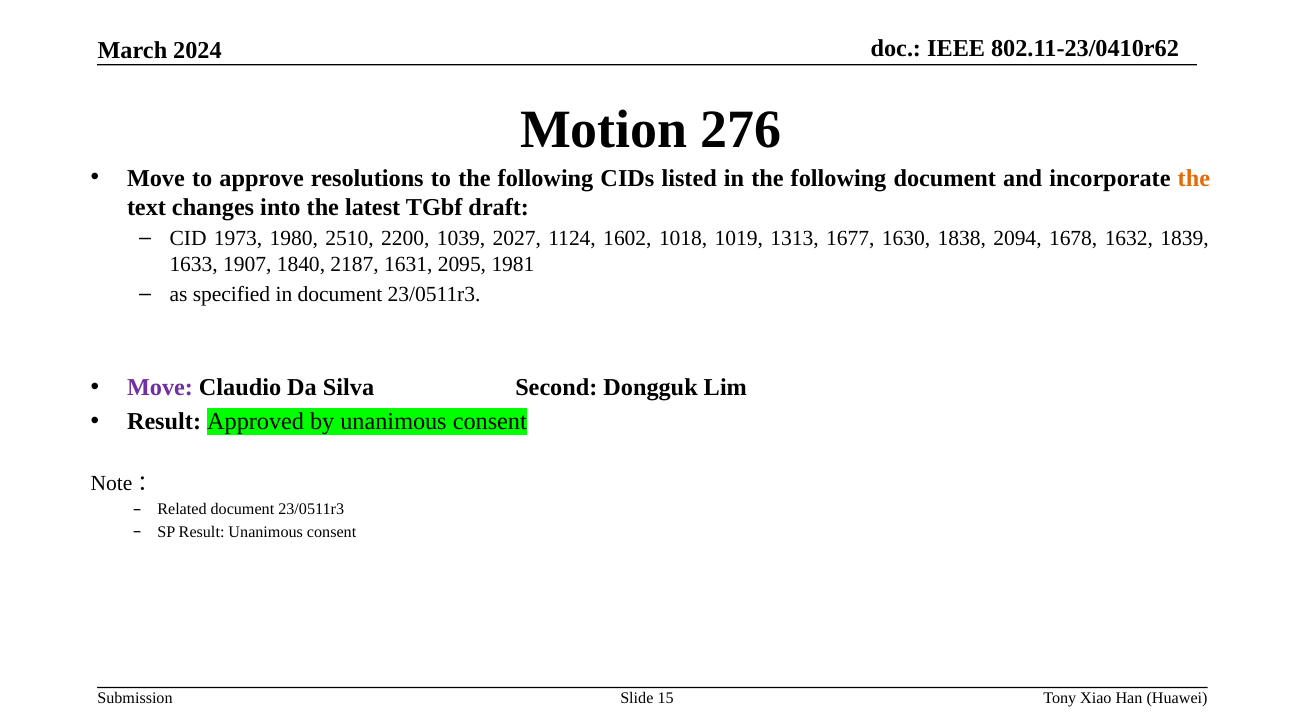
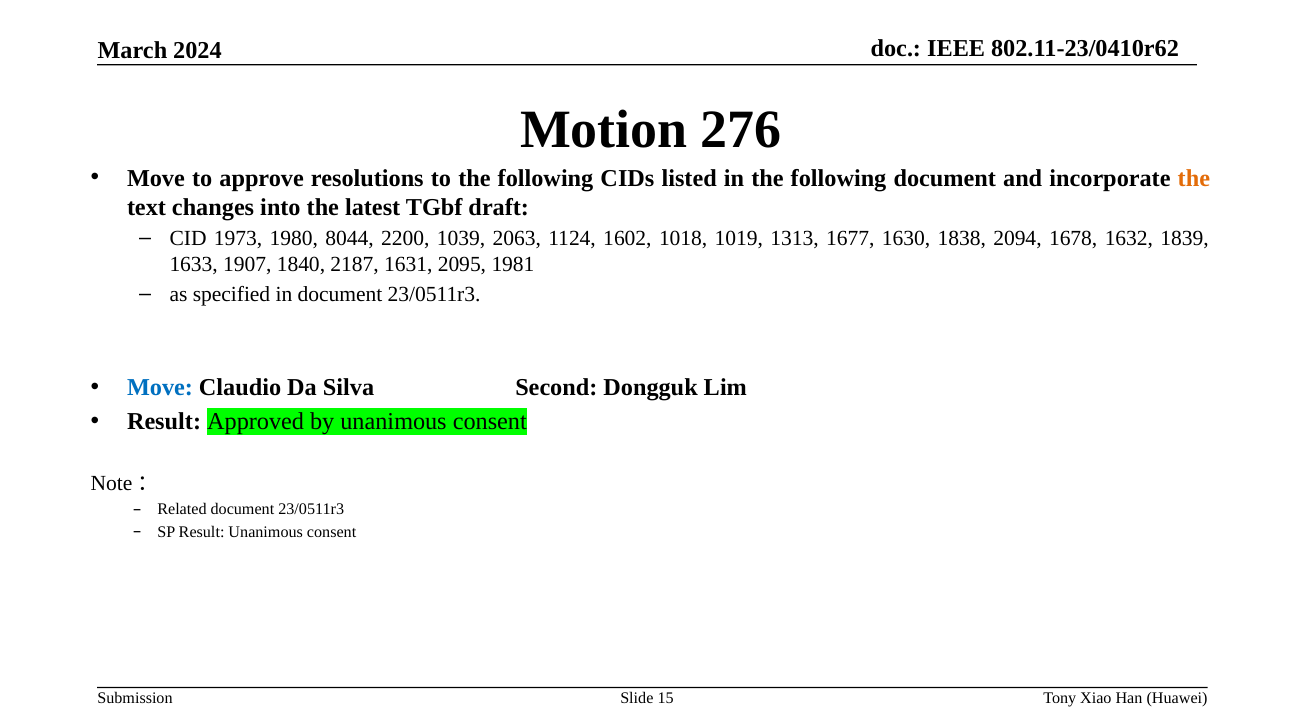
2510: 2510 -> 8044 (350, 239)
2027: 2027 -> 2063 (517, 239)
Move colour: purple -> blue (160, 388)
